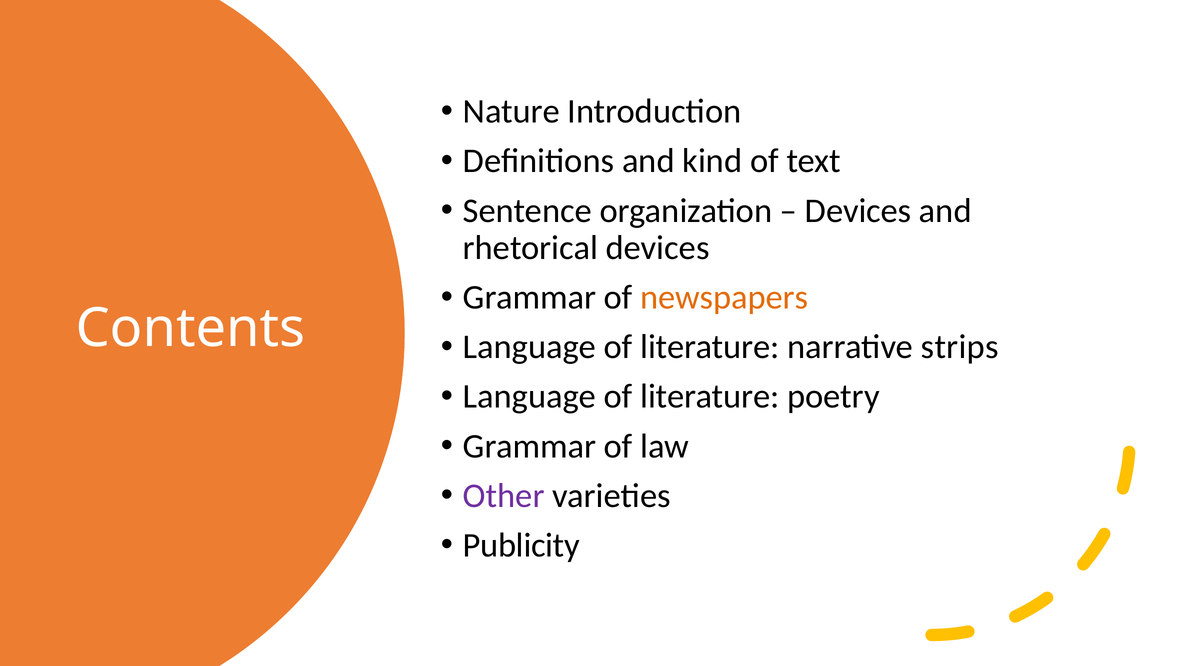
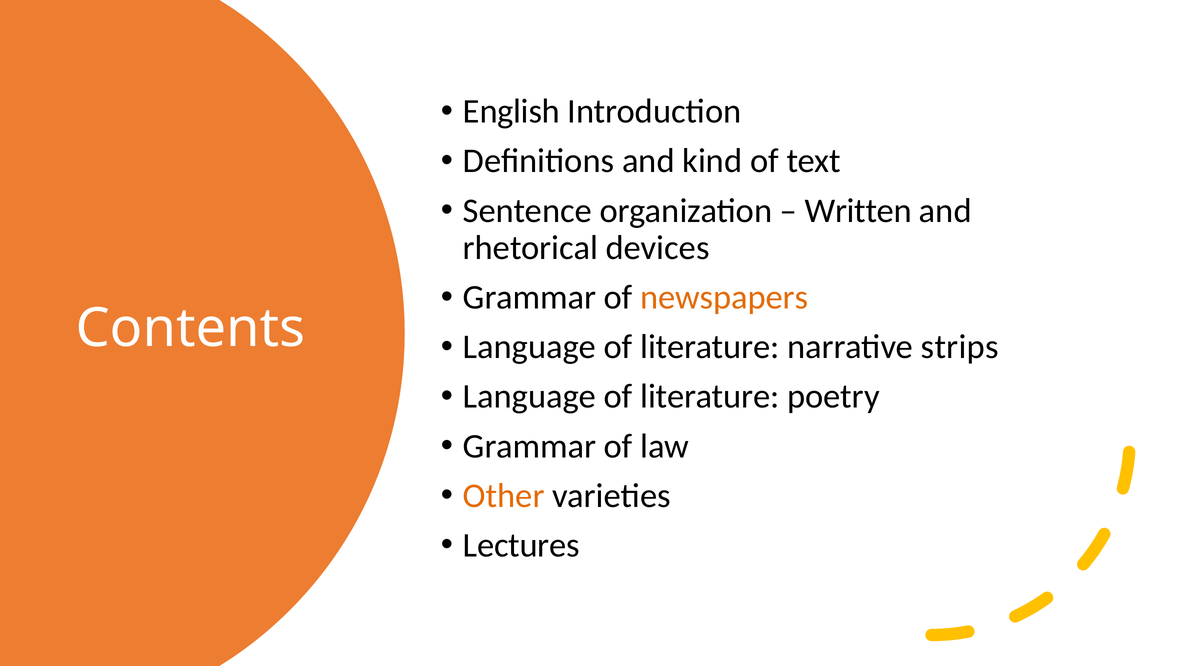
Nature: Nature -> English (511, 111)
Devices: Devices -> Written (858, 211)
Other colour: purple -> orange (504, 496)
Publicity: Publicity -> Lectures (521, 545)
